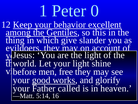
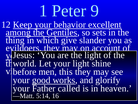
0: 0 -> 9 (95, 11)
this: this -> sets (99, 32)
free: free -> this (66, 71)
